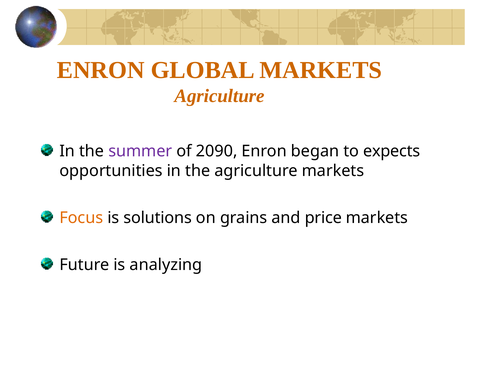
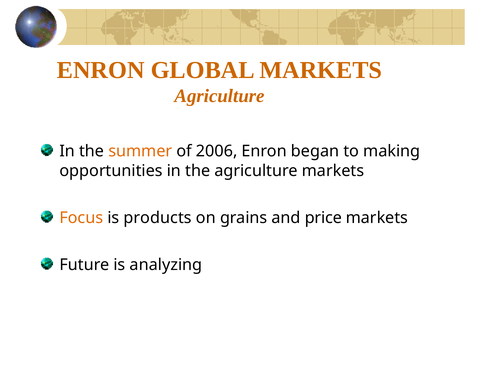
summer colour: purple -> orange (140, 151)
2090: 2090 -> 2006 (217, 151)
expects: expects -> making (392, 151)
solutions: solutions -> products (158, 217)
